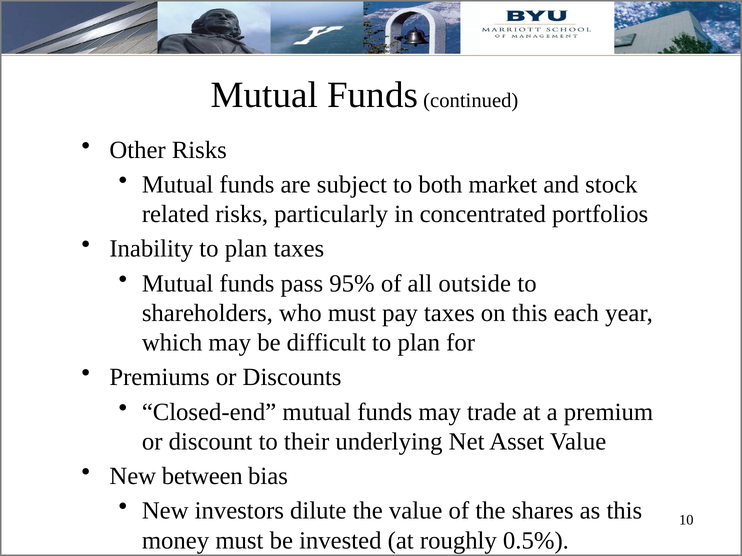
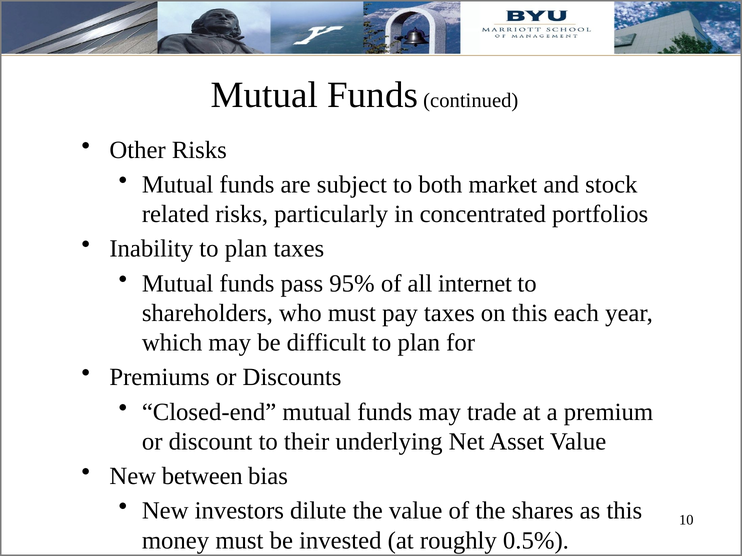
outside: outside -> internet (475, 284)
